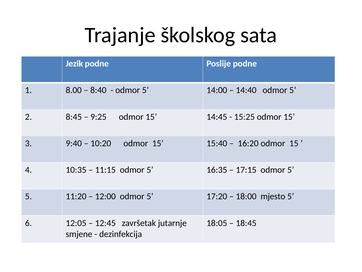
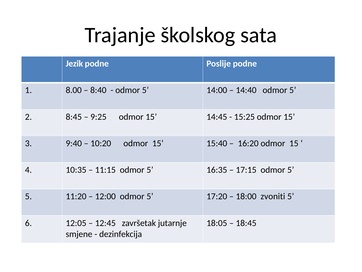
mjesto: mjesto -> zvoniti (273, 196)
